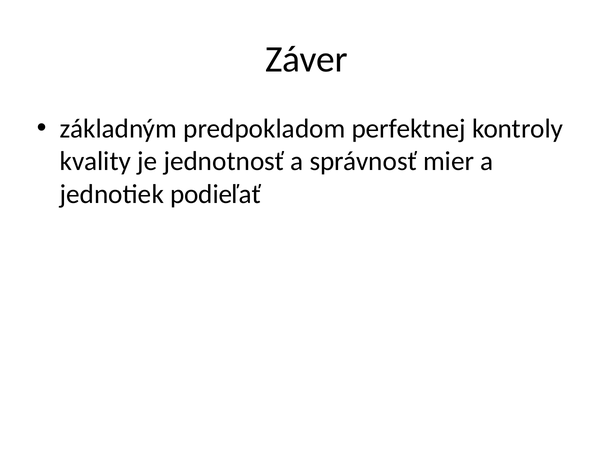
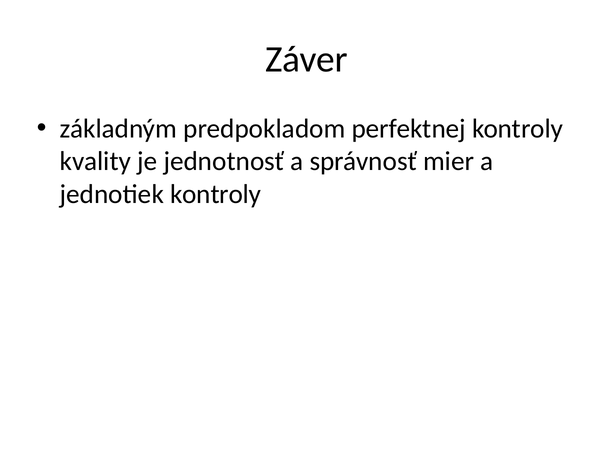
jednotiek podieľať: podieľať -> kontroly (216, 194)
